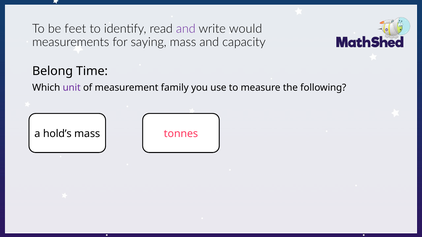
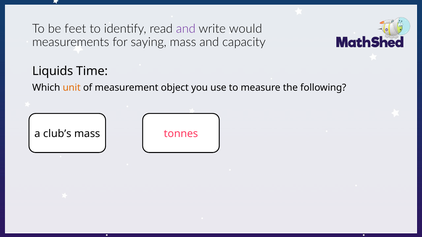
Belong: Belong -> Liquids (53, 71)
unit colour: purple -> orange (72, 88)
family: family -> object (175, 88)
hold’s: hold’s -> club’s (57, 134)
